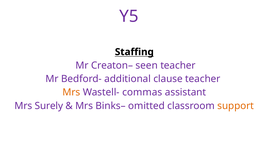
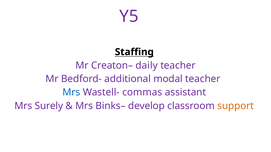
seen: seen -> daily (147, 66)
clause: clause -> modal (168, 79)
Mrs colour: orange -> blue (71, 93)
omitted: omitted -> develop (146, 106)
